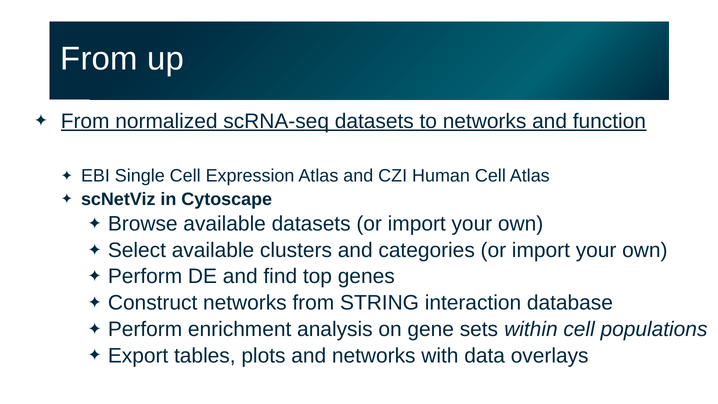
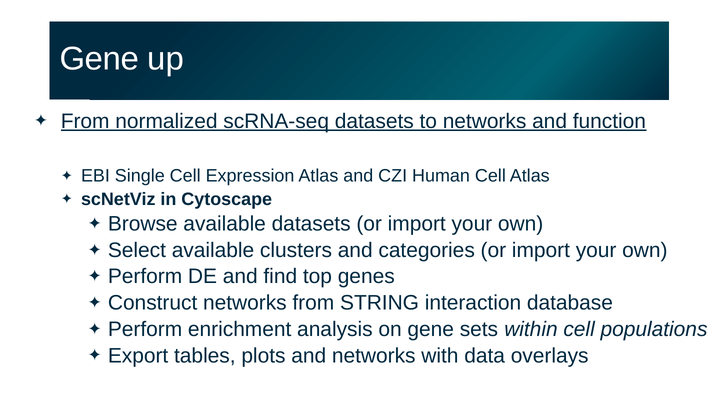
From: From -> Gene (99, 59)
